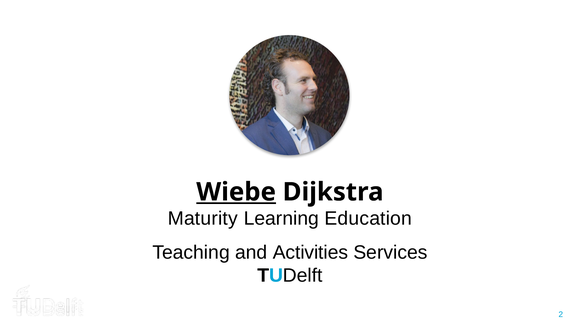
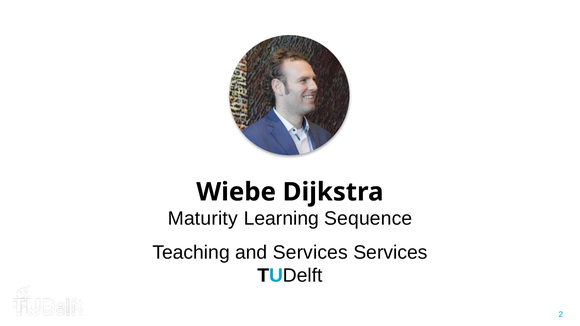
Wiebe underline: present -> none (236, 192)
Education: Education -> Sequence (368, 219)
and Activities: Activities -> Services (310, 253)
